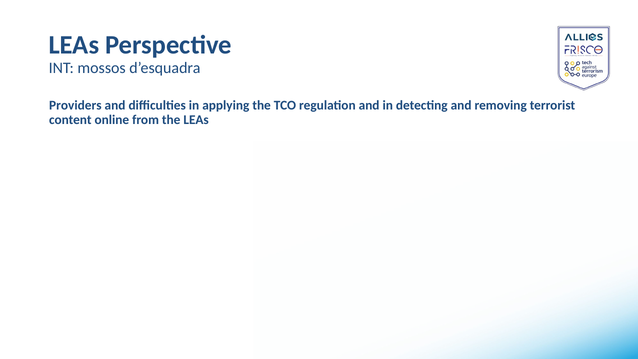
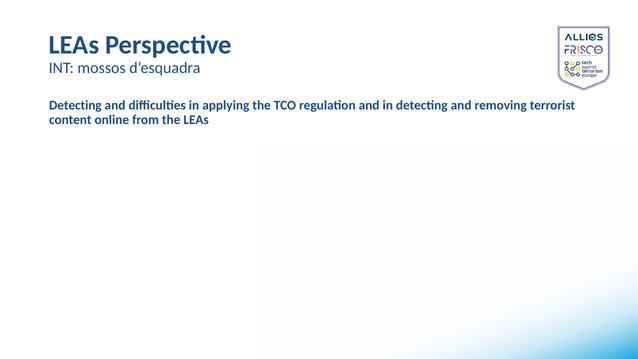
Providers: Providers -> Detecting (75, 105)
